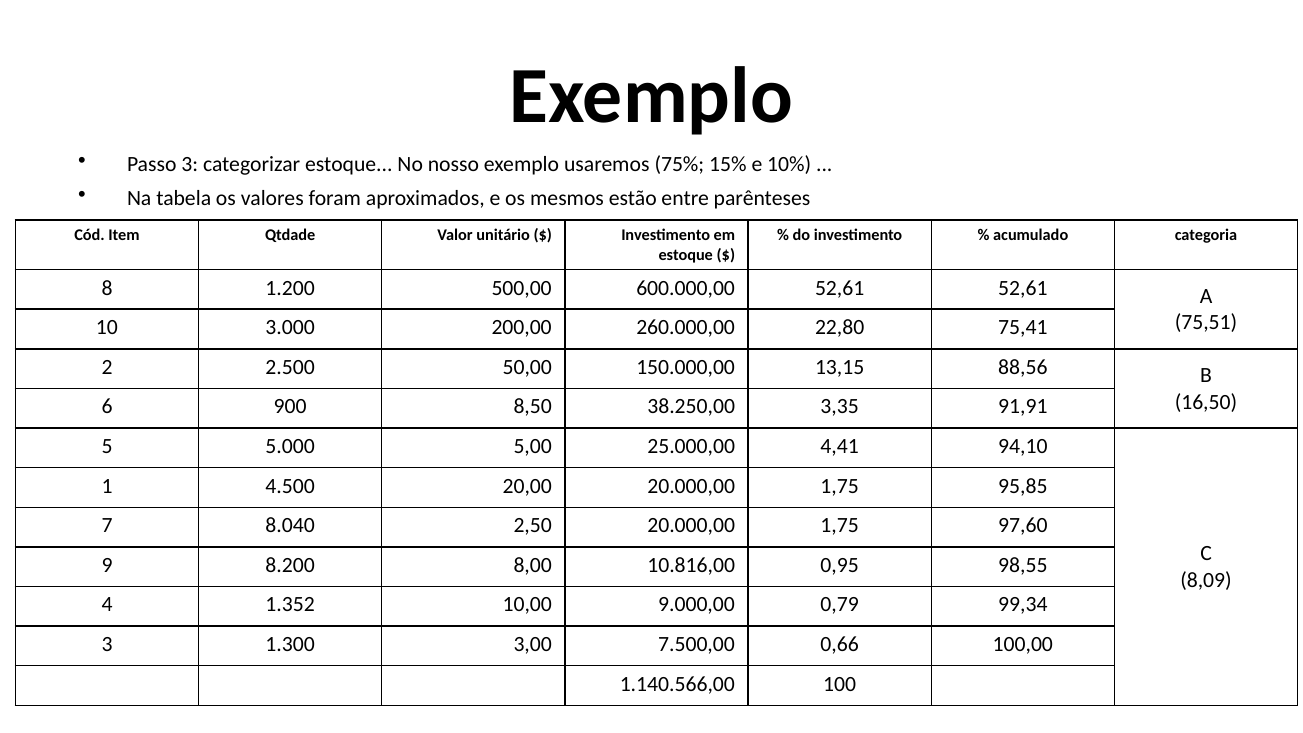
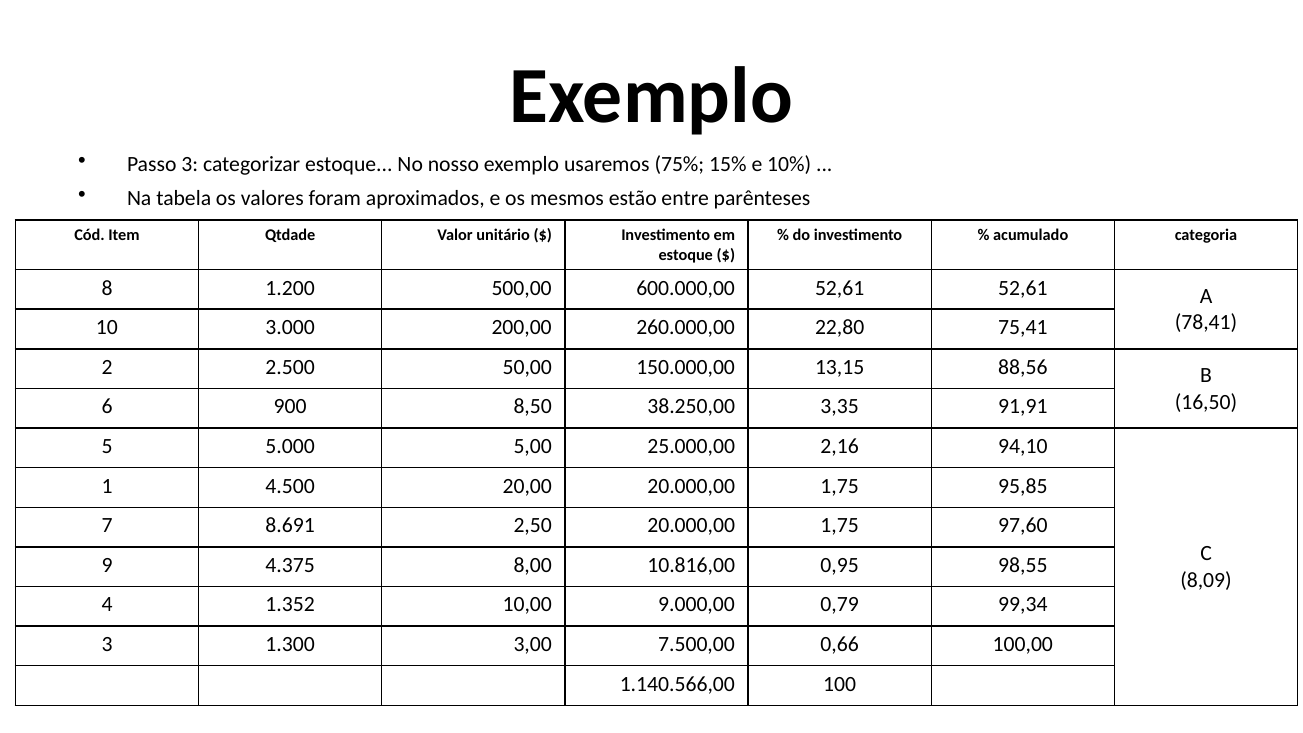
75,51: 75,51 -> 78,41 (1206, 323)
4,41: 4,41 -> 2,16 (840, 446)
8.040: 8.040 -> 8.691 (290, 526)
8.200: 8.200 -> 4.375 (290, 565)
